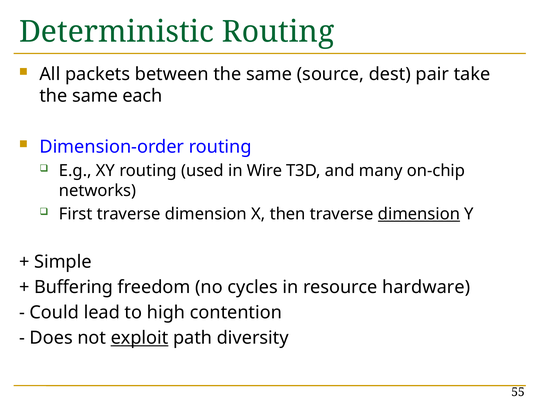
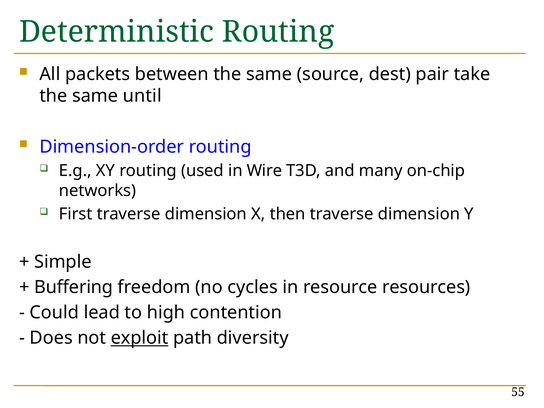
each: each -> until (142, 96)
dimension underline: present -> none (419, 214)
hardware: hardware -> resources (426, 287)
